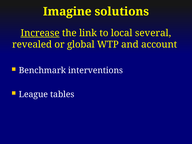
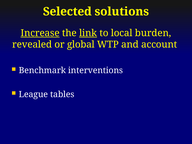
Imagine: Imagine -> Selected (67, 12)
link underline: none -> present (88, 33)
several: several -> burden (153, 33)
